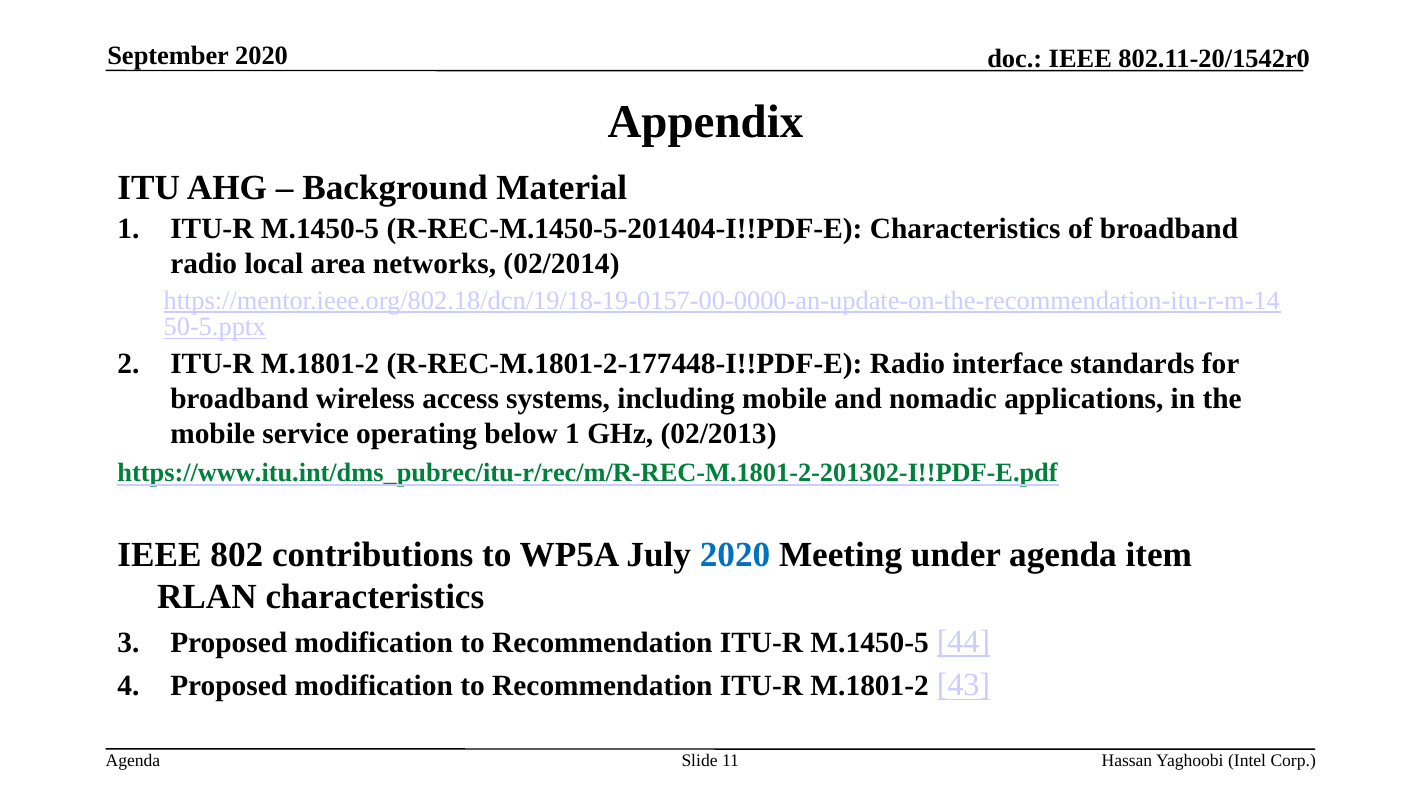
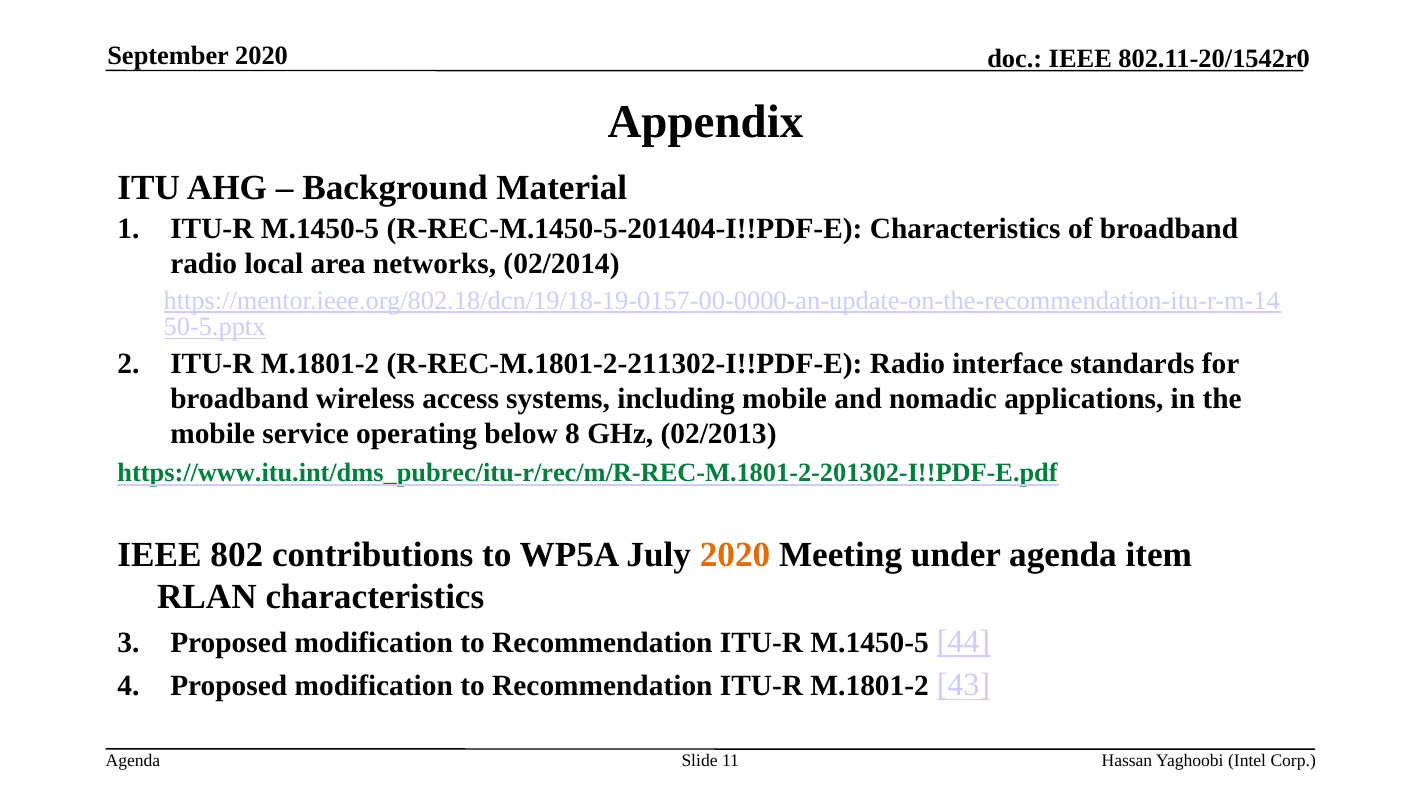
R-REC-M.1801-2-177448-I!!PDF-E: R-REC-M.1801-2-177448-I!!PDF-E -> R-REC-M.1801-2-211302-I!!PDF-E (625, 363)
below 1: 1 -> 8 (572, 434)
2020 colour: blue -> orange (735, 555)
